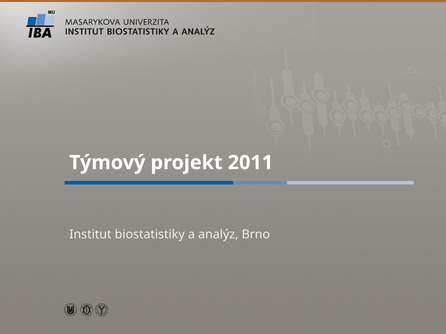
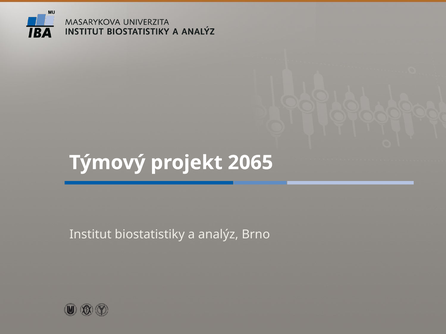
2011: 2011 -> 2065 (250, 163)
